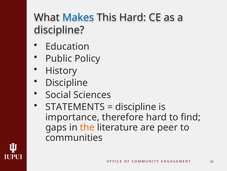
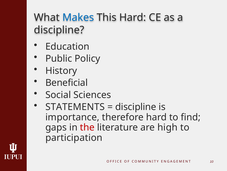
Discipline: Discipline -> Beneficial (67, 82)
the colour: orange -> red (87, 127)
peer: peer -> high (167, 127)
communities: communities -> participation (74, 137)
